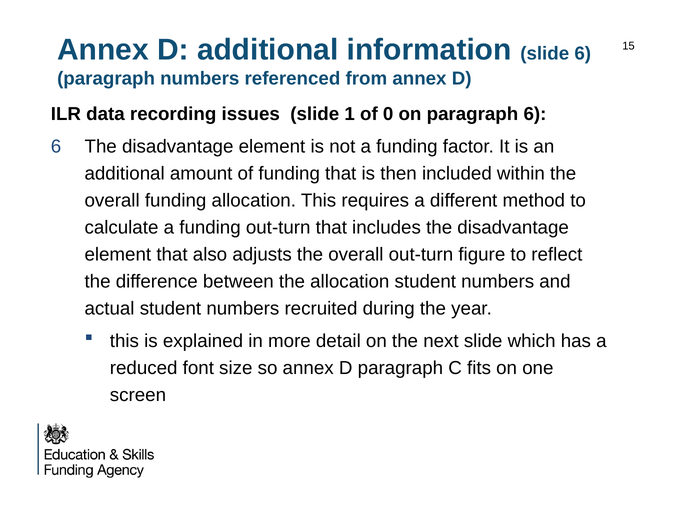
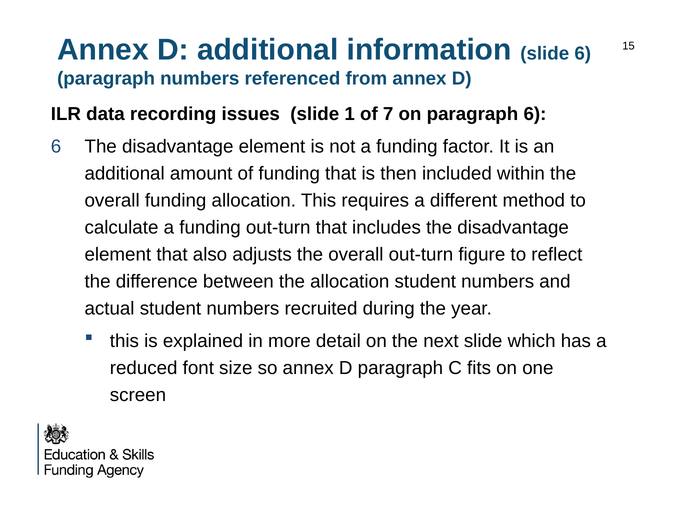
0: 0 -> 7 (388, 114)
